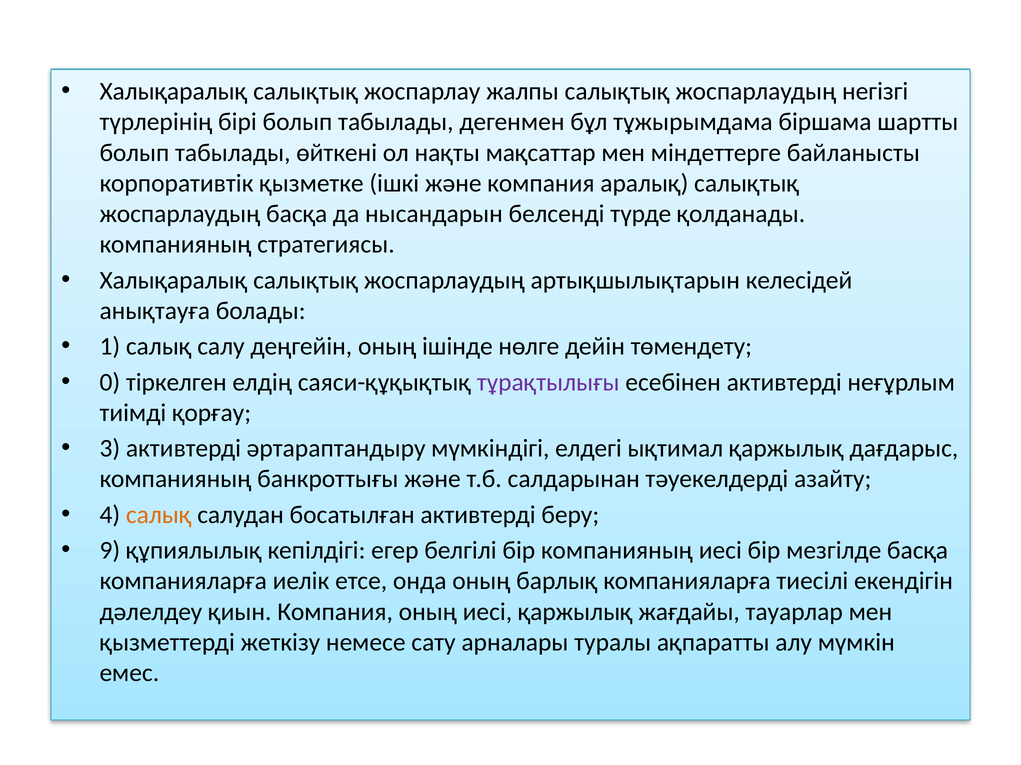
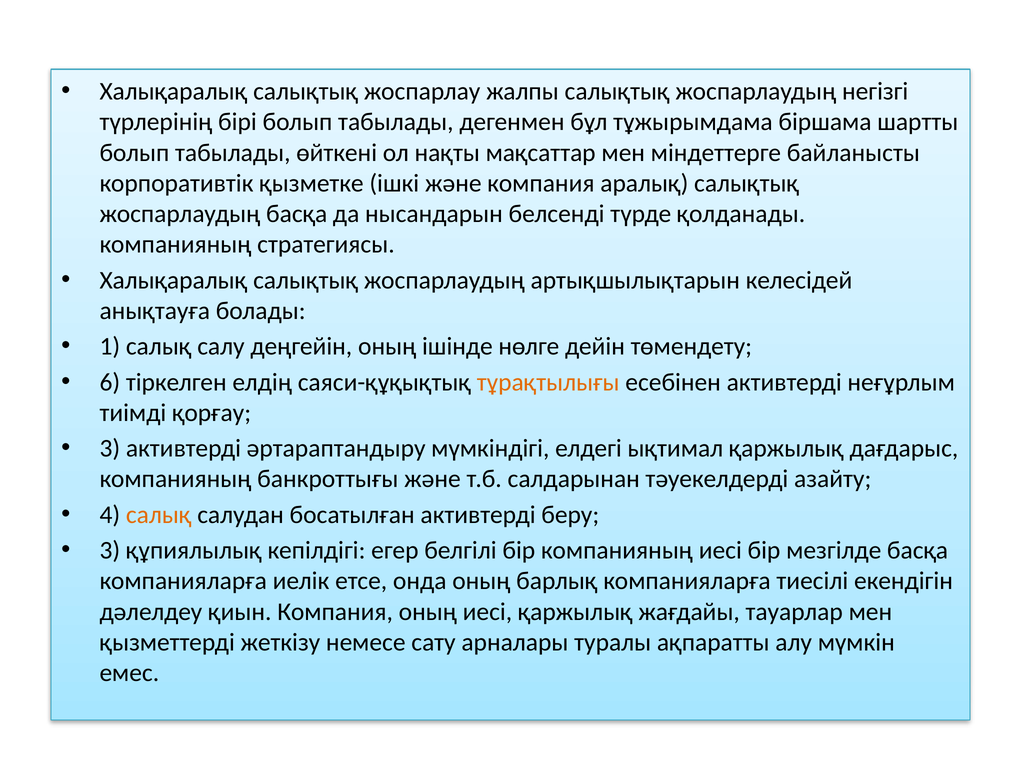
0: 0 -> 6 (110, 382)
тұрақтылығы colour: purple -> orange (548, 382)
9: 9 -> 3 (110, 551)
